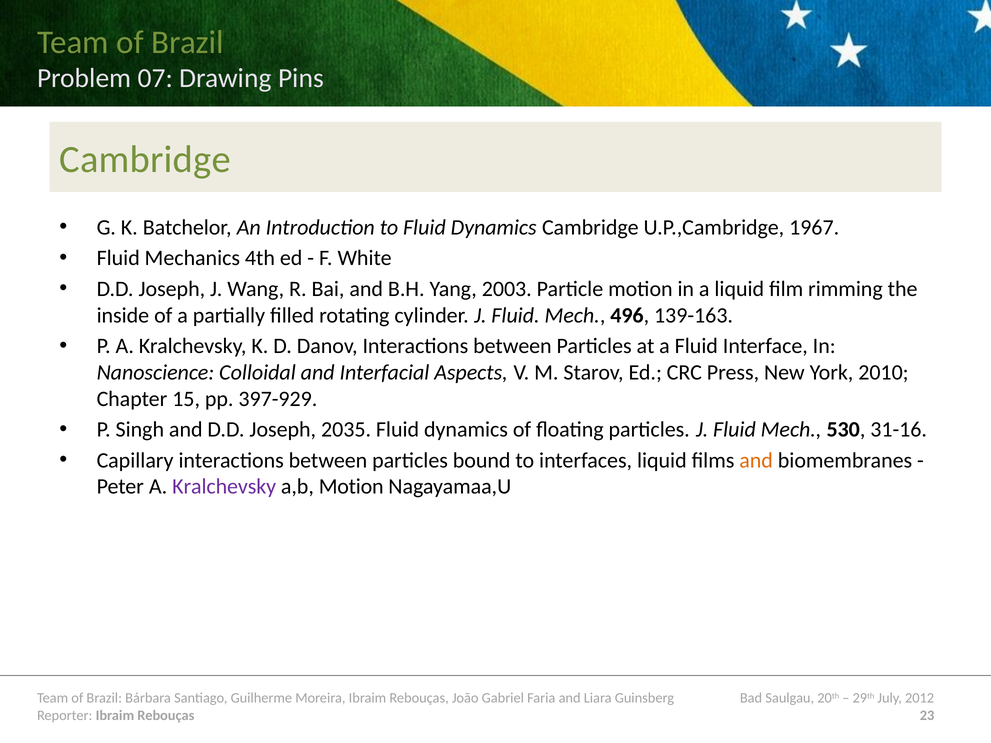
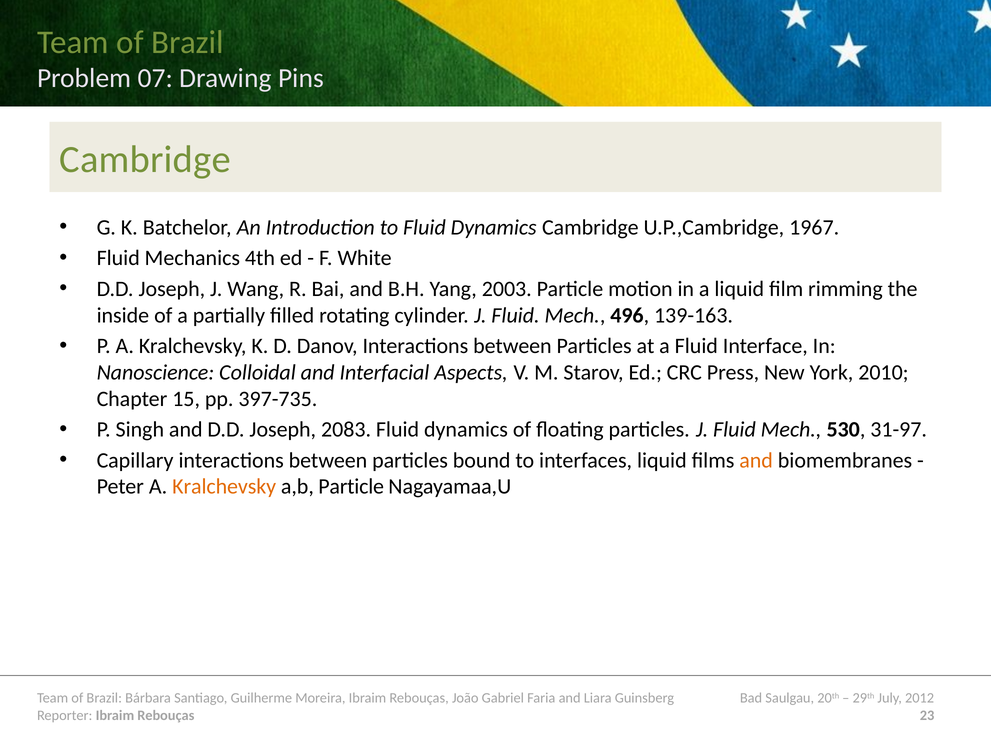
397-929: 397-929 -> 397-735 (278, 399)
2035: 2035 -> 2083 (346, 430)
31-16: 31-16 -> 31-97 (899, 430)
Kralchevsky colour: purple -> orange (224, 487)
a,b Motion: Motion -> Particle (351, 487)
